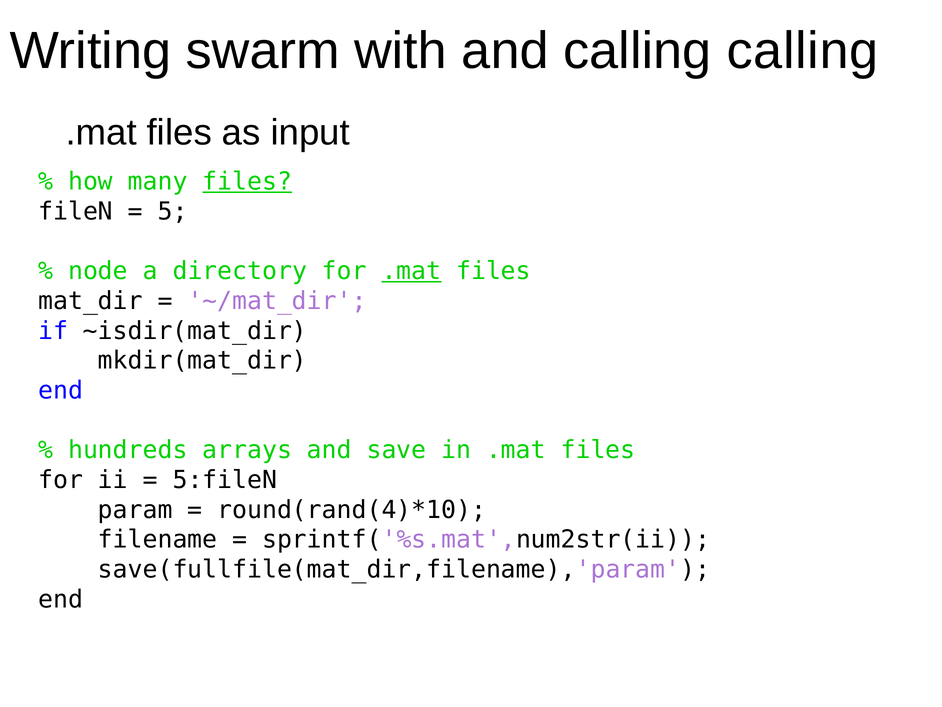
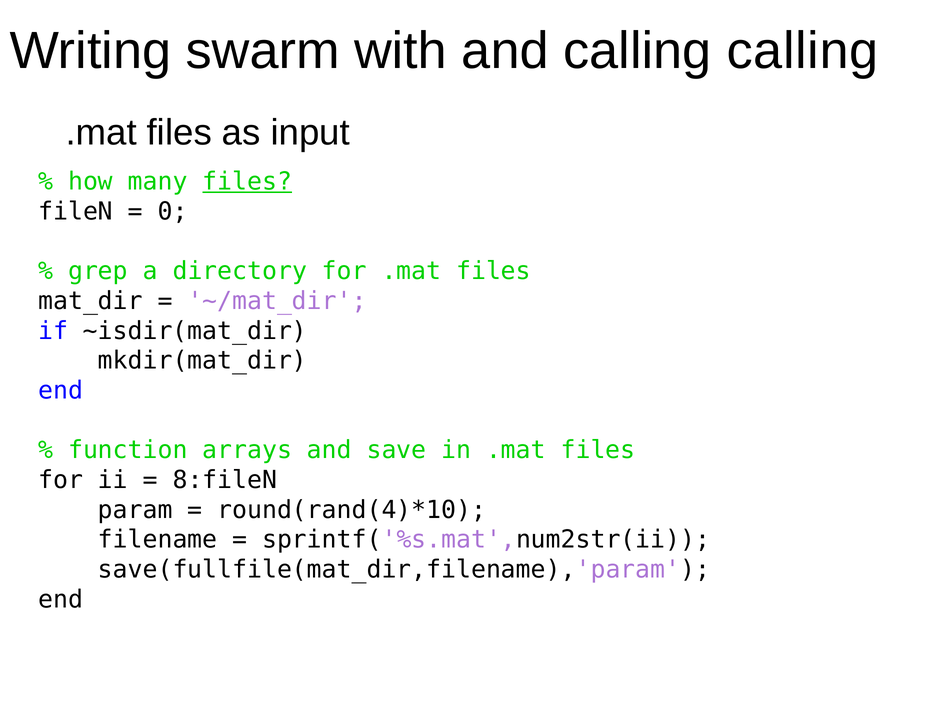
5: 5 -> 0 (173, 211)
node: node -> grep (98, 271)
.mat underline: present -> none (411, 271)
hundreds: hundreds -> function (128, 450)
5:fileN: 5:fileN -> 8:fileN (225, 480)
